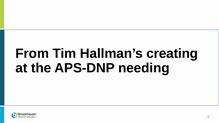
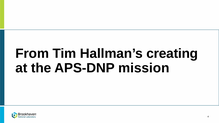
needing: needing -> mission (144, 68)
